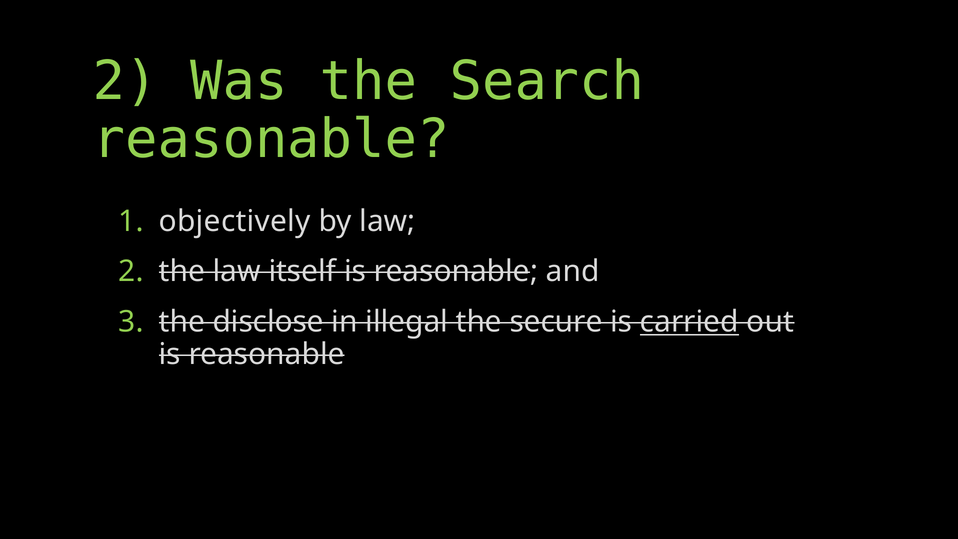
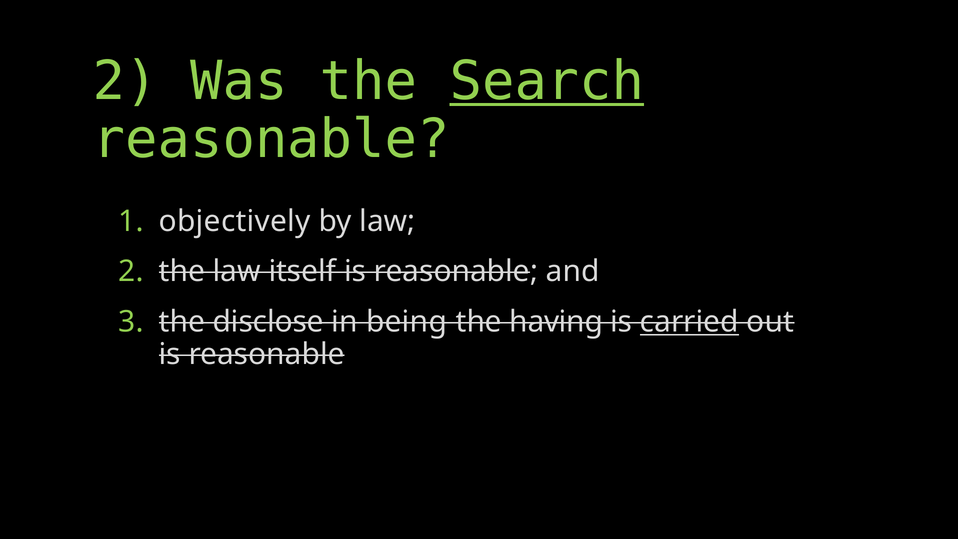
Search underline: none -> present (547, 81)
illegal: illegal -> being (407, 322)
secure: secure -> having (556, 322)
